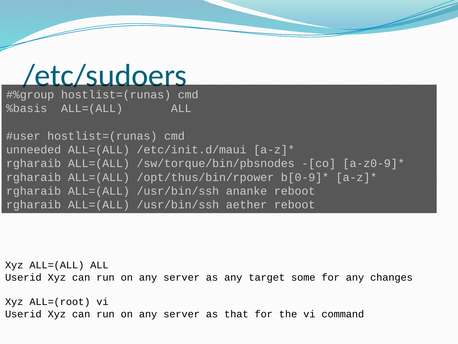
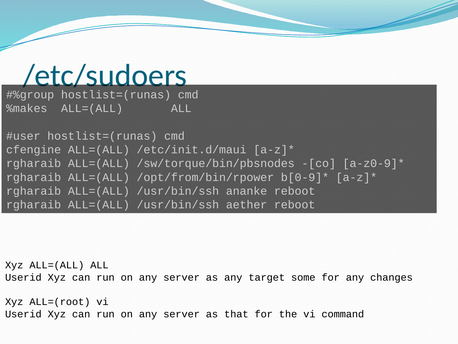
%basis: %basis -> %makes (27, 108)
unneeded: unneeded -> cfengine (34, 150)
/opt/thus/bin/rpower: /opt/thus/bin/rpower -> /opt/from/bin/rpower (205, 177)
